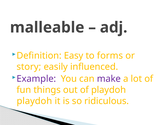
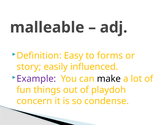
make colour: purple -> black (109, 78)
playdoh: playdoh -> concern (34, 101)
ridiculous: ridiculous -> condense (107, 101)
